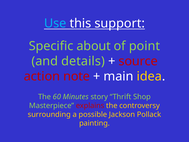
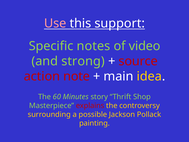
Use colour: light blue -> pink (55, 23)
about: about -> notes (93, 46)
point: point -> video (145, 46)
details: details -> strong (83, 61)
